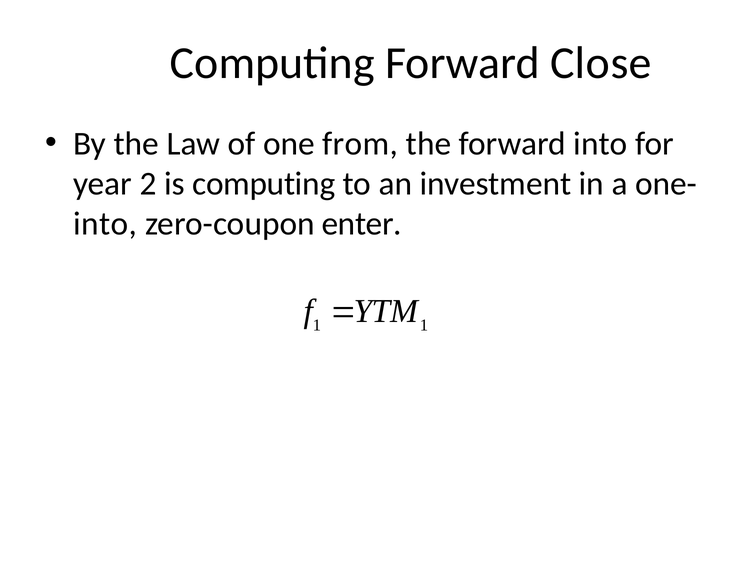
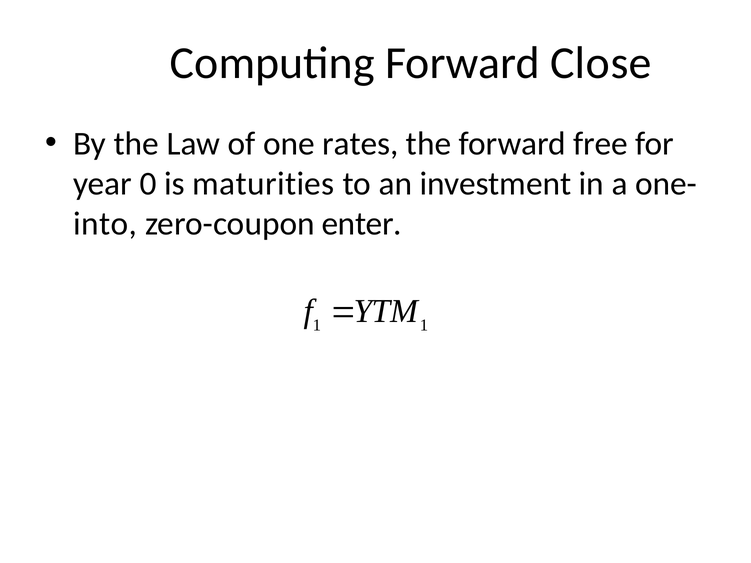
from: from -> rates (360, 144)
forward into: into -> free (601, 144)
2: 2 -> 0 (148, 184)
is computing: computing -> maturities (263, 184)
